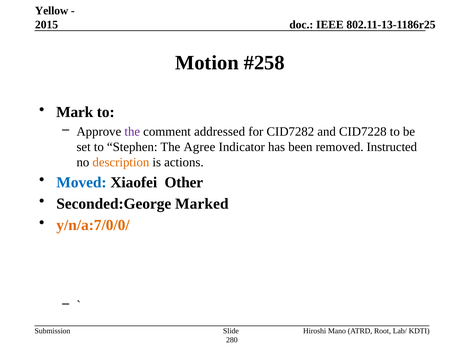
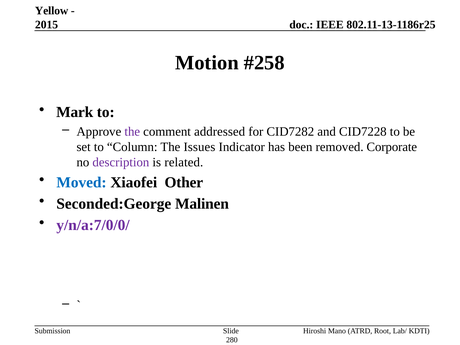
Stephen: Stephen -> Column (132, 147)
Agree: Agree -> Issues (199, 147)
Instructed: Instructed -> Corporate (392, 147)
description colour: orange -> purple (121, 162)
actions: actions -> related (184, 162)
Marked: Marked -> Malinen (202, 204)
y/n/a:7/0/0/ colour: orange -> purple (93, 225)
